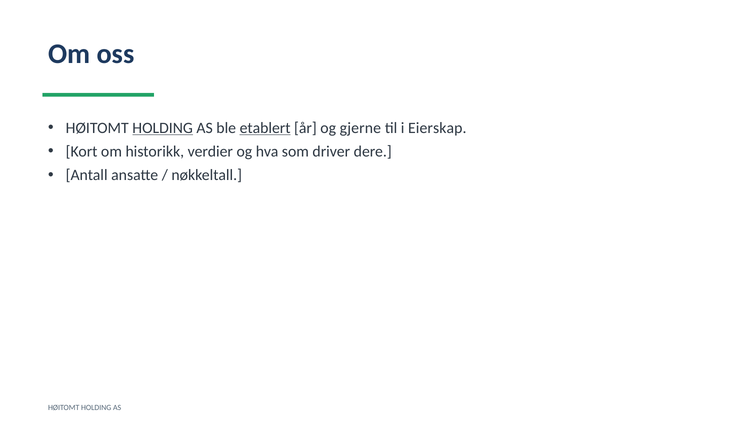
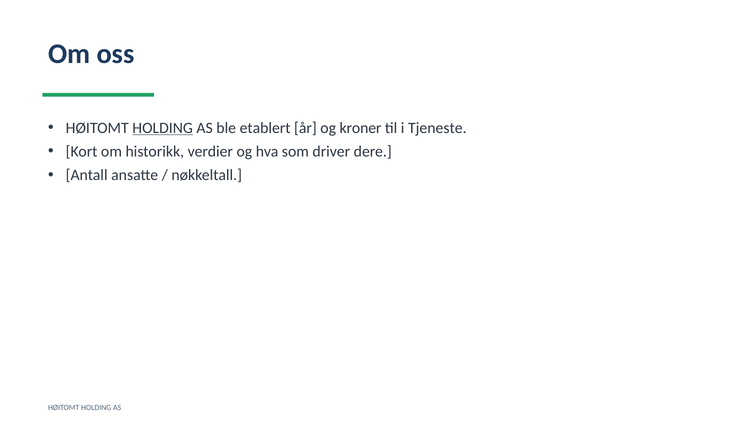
etablert underline: present -> none (265, 128)
gjerne: gjerne -> kroner (361, 128)
Eierskap: Eierskap -> Tjeneste (437, 128)
